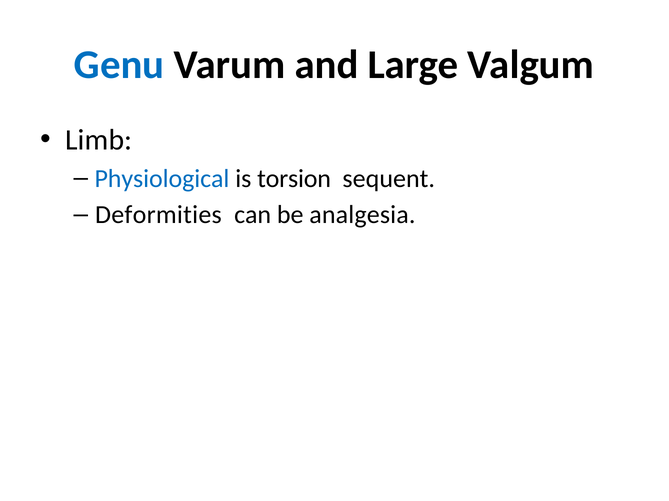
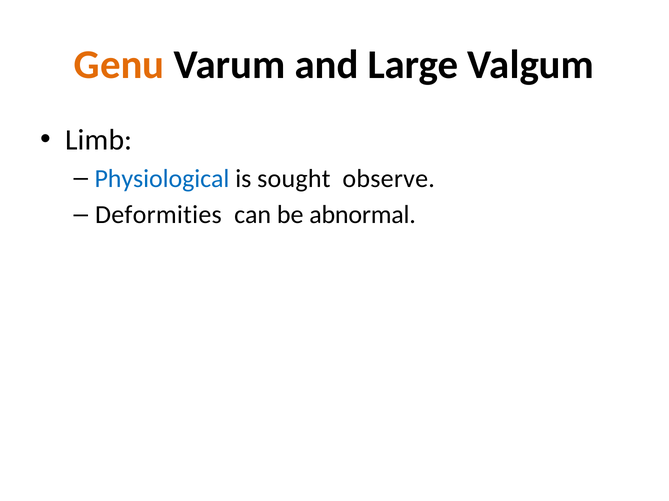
Genu colour: blue -> orange (119, 65)
torsion: torsion -> sought (294, 179)
sequent: sequent -> observe (389, 179)
analgesia: analgesia -> abnormal (363, 215)
